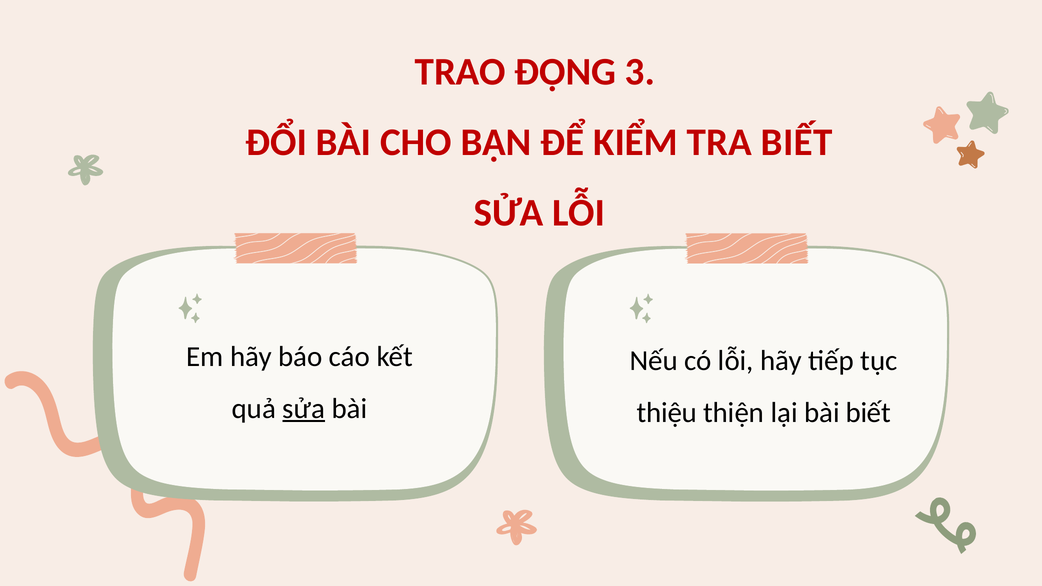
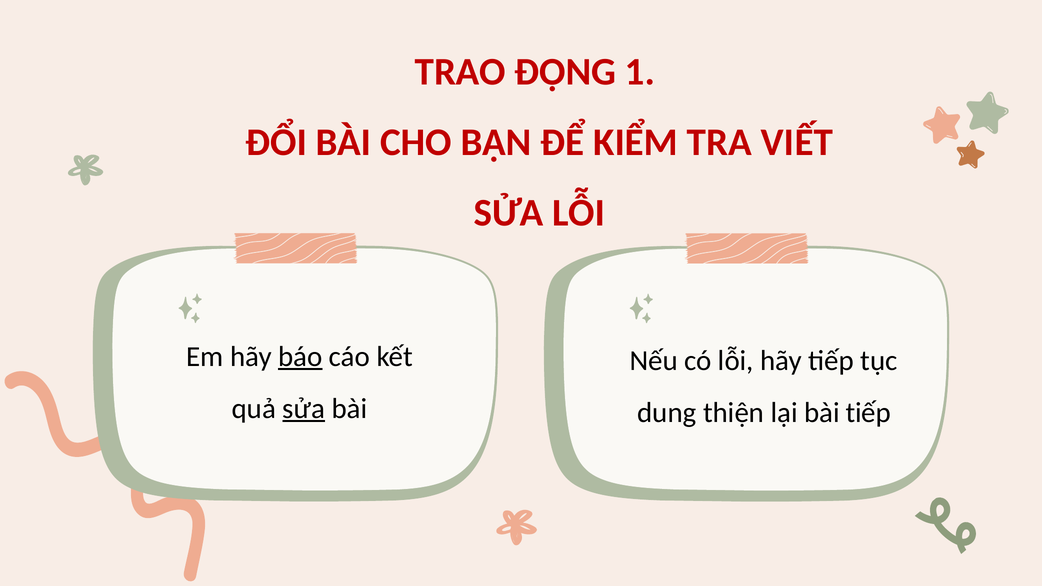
3: 3 -> 1 (640, 72)
TRA BIẾT: BIẾT -> VIẾT (797, 142)
báo underline: none -> present (300, 357)
thiệu: thiệu -> dung (667, 413)
bài biết: biết -> tiếp (868, 413)
